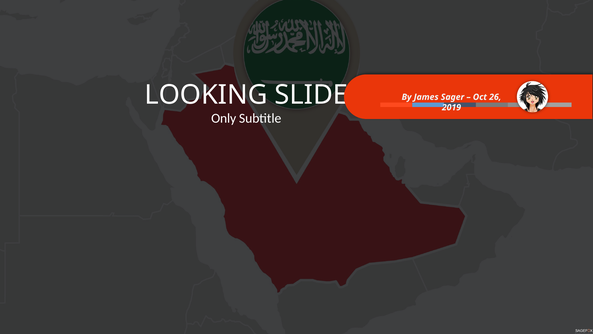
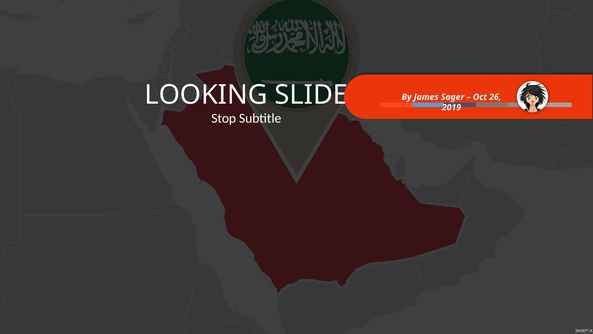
Only: Only -> Stop (224, 118)
